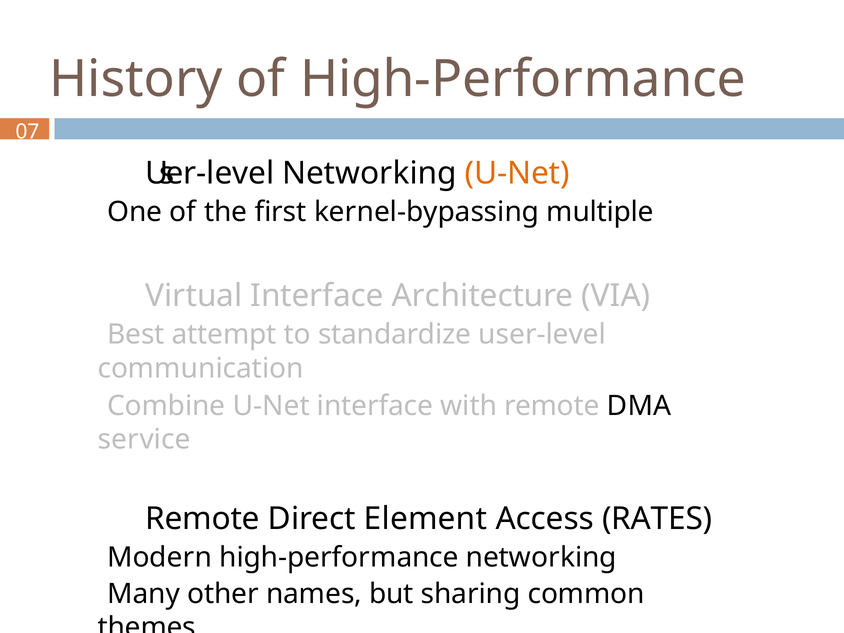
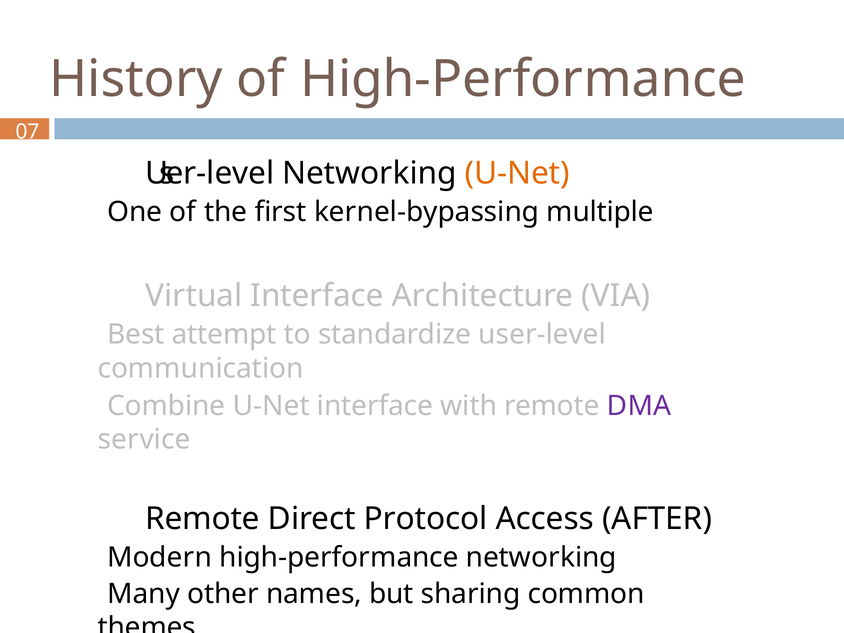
DMA colour: black -> purple (639, 406)
Element: Element -> Protocol (426, 519)
RATES: RATES -> AFTER (657, 519)
